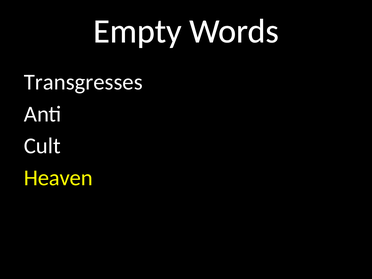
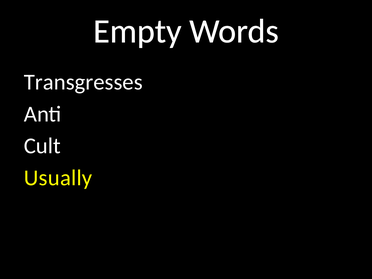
Heaven: Heaven -> Usually (58, 178)
